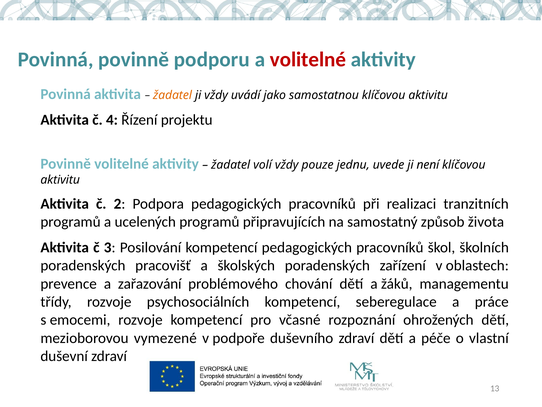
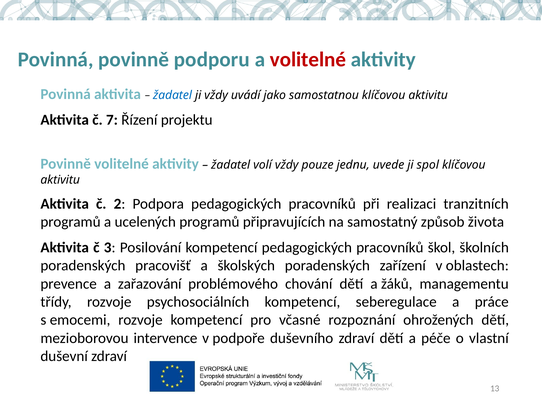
žadatel colour: orange -> blue (172, 95)
4: 4 -> 7 (112, 120)
není: není -> spol (428, 165)
vymezené: vymezené -> intervence (165, 338)
